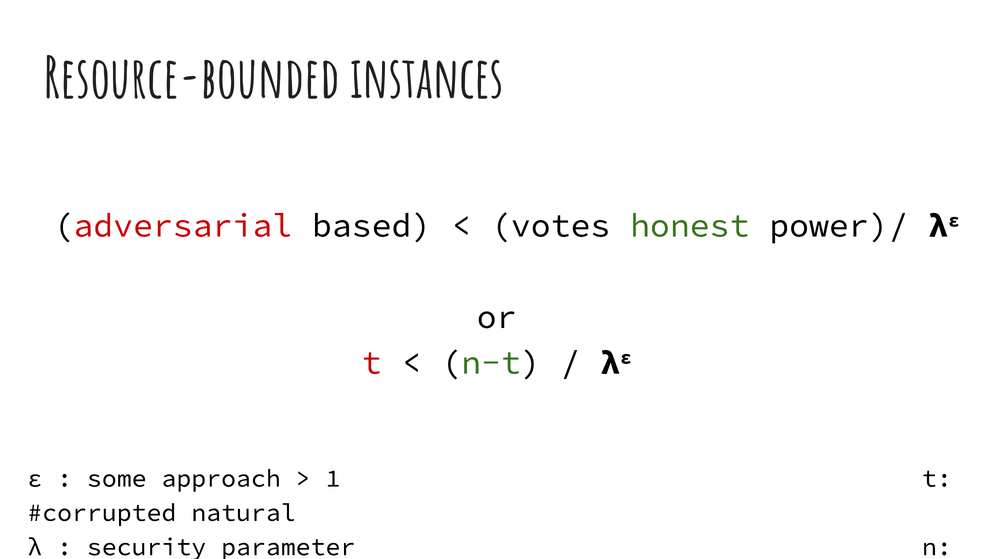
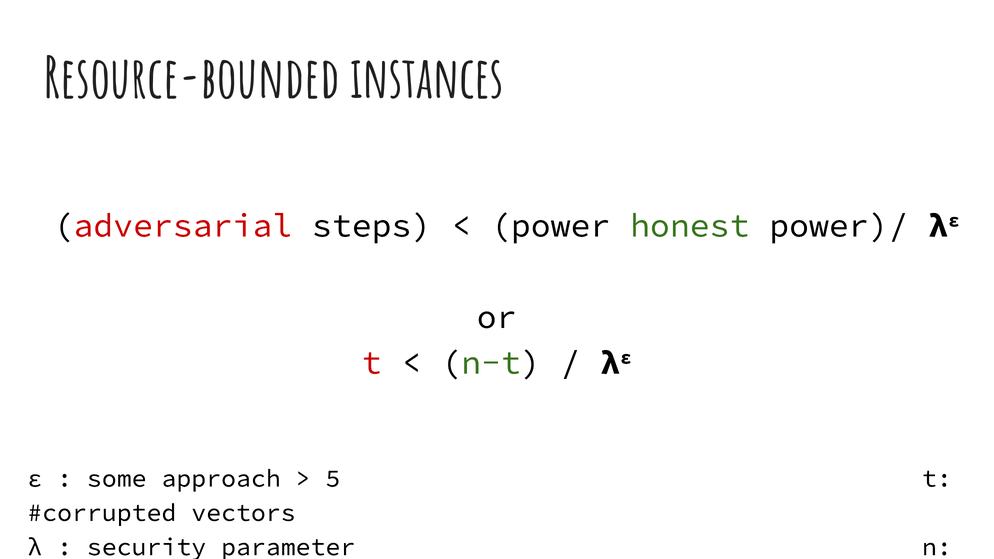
based: based -> steps (372, 226)
votes: votes -> power (551, 226)
1: 1 -> 5 (333, 479)
natural: natural -> vectors (243, 513)
